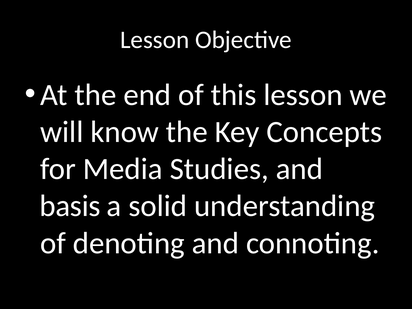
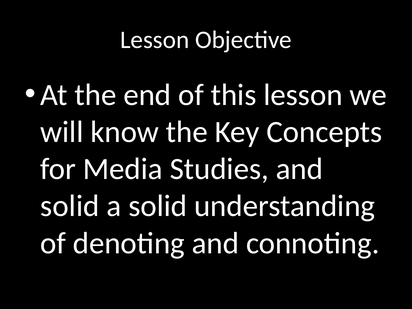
basis: basis -> solid (70, 206)
